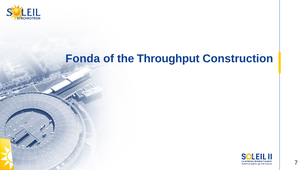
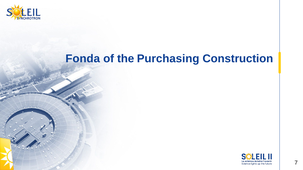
Throughput: Throughput -> Purchasing (168, 59)
